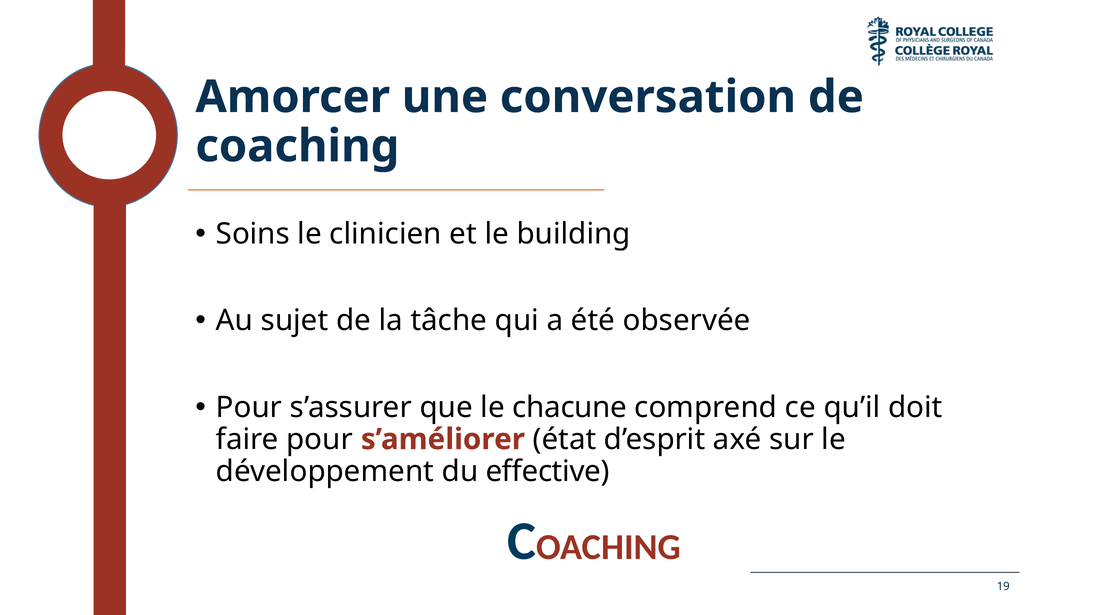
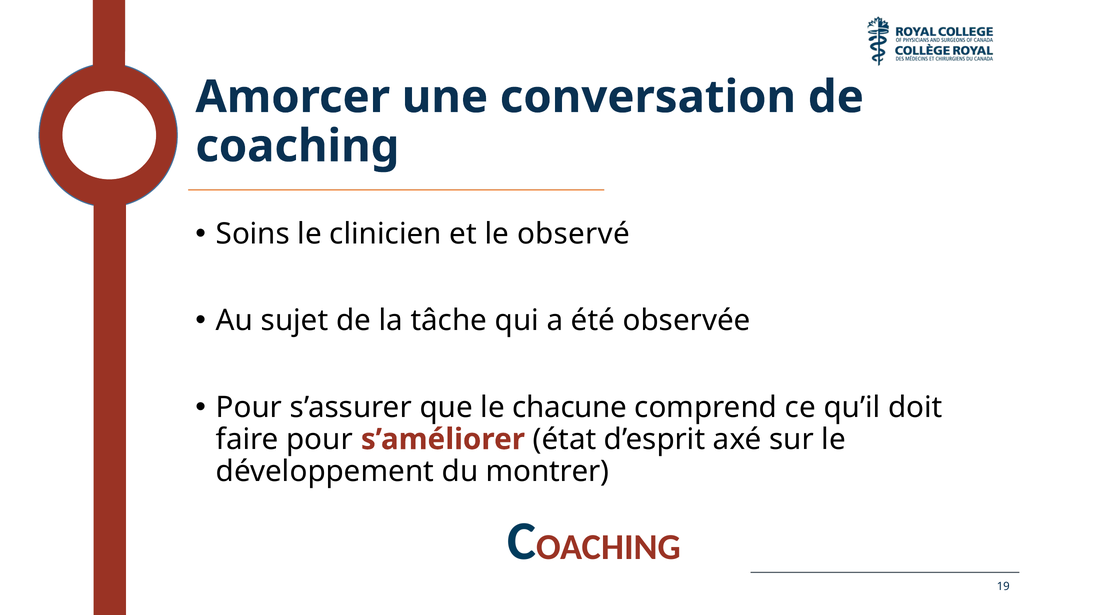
building: building -> observé (573, 234)
effective: effective -> montrer (548, 471)
